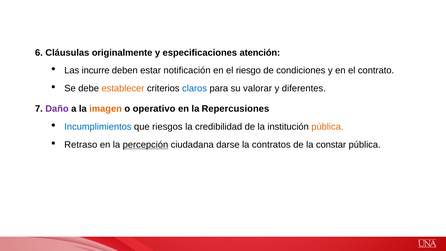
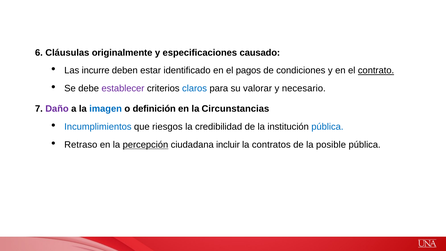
atención: atención -> causado (260, 53)
notificación: notificación -> identificado (187, 71)
riesgo: riesgo -> pagos (248, 71)
contrato underline: none -> present (376, 71)
establecer colour: orange -> purple (123, 89)
diferentes: diferentes -> necesario (304, 89)
imagen colour: orange -> blue (106, 109)
operativo: operativo -> definición (154, 109)
Repercusiones: Repercusiones -> Circunstancias (235, 109)
pública colour: orange -> blue (327, 127)
darse: darse -> incluir (228, 145)
constar: constar -> posible (331, 145)
